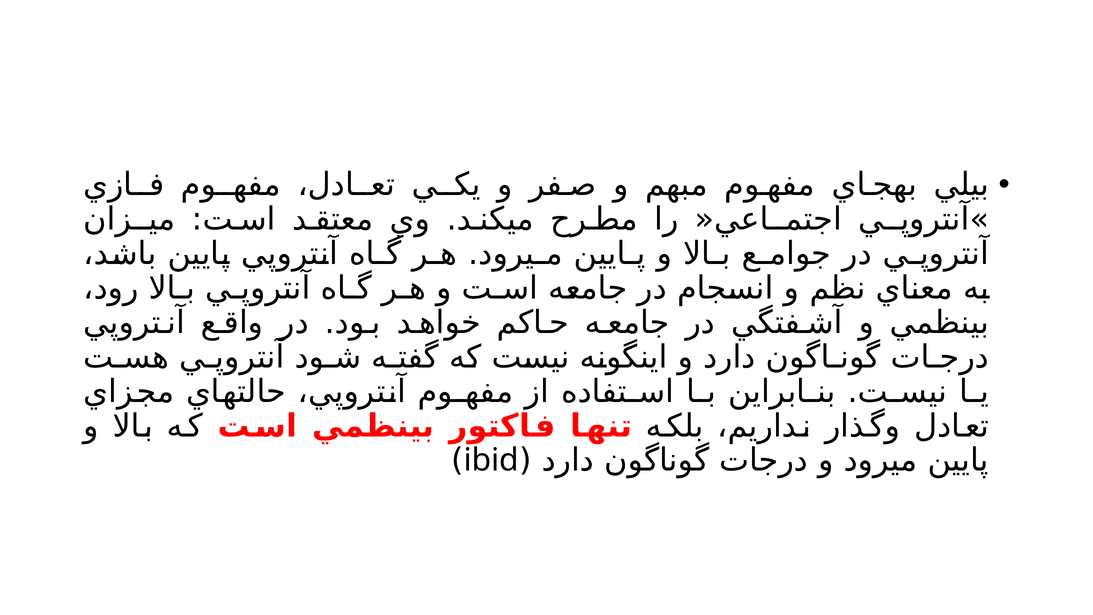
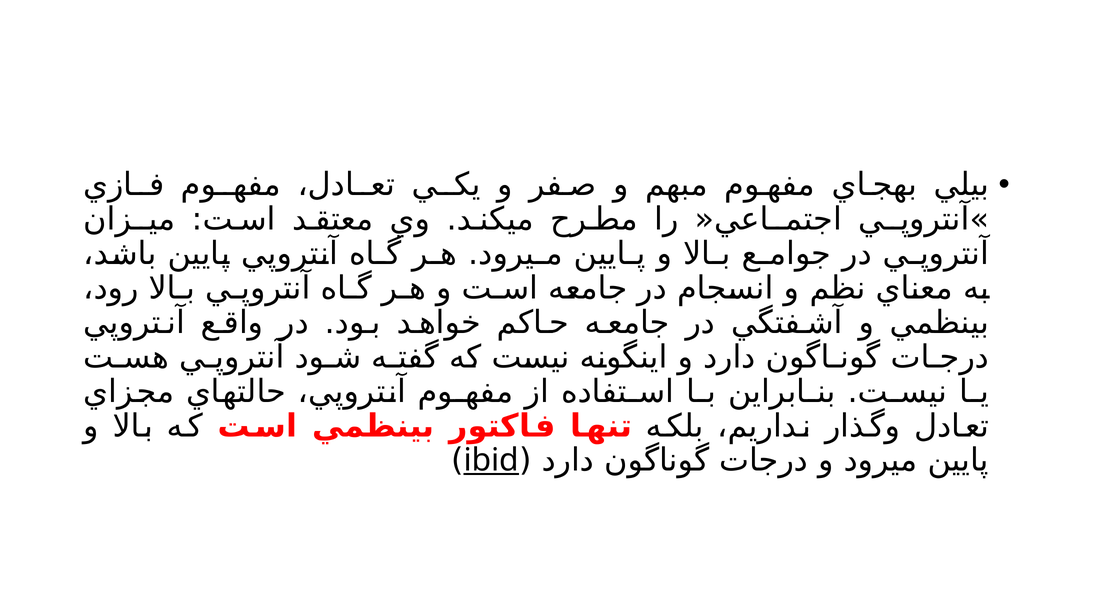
ibid underline: none -> present (491, 460)
